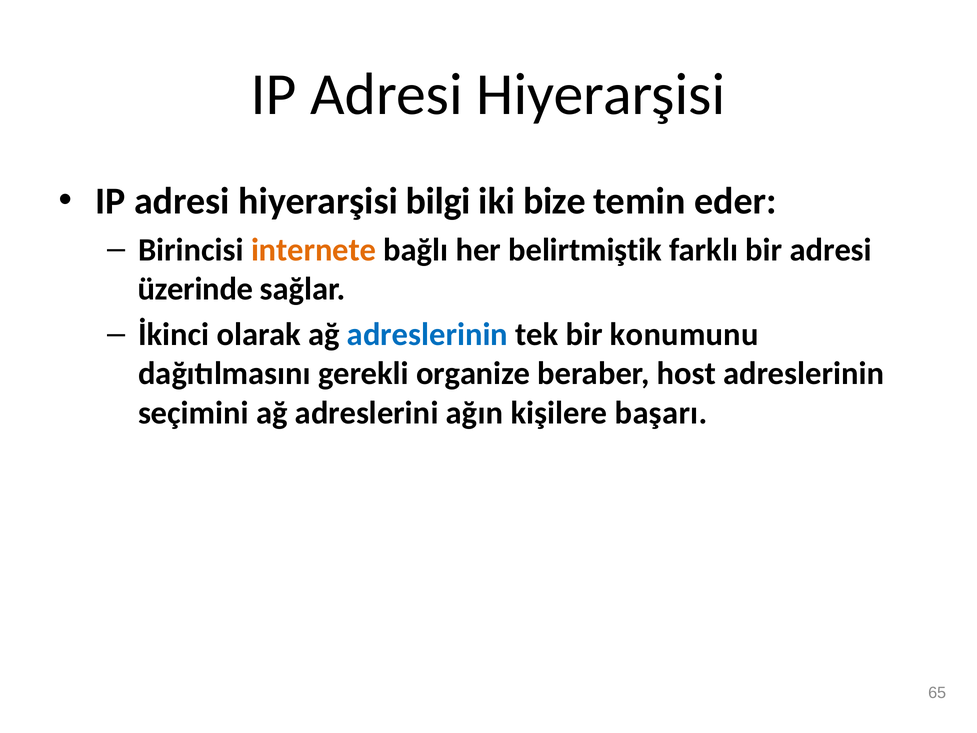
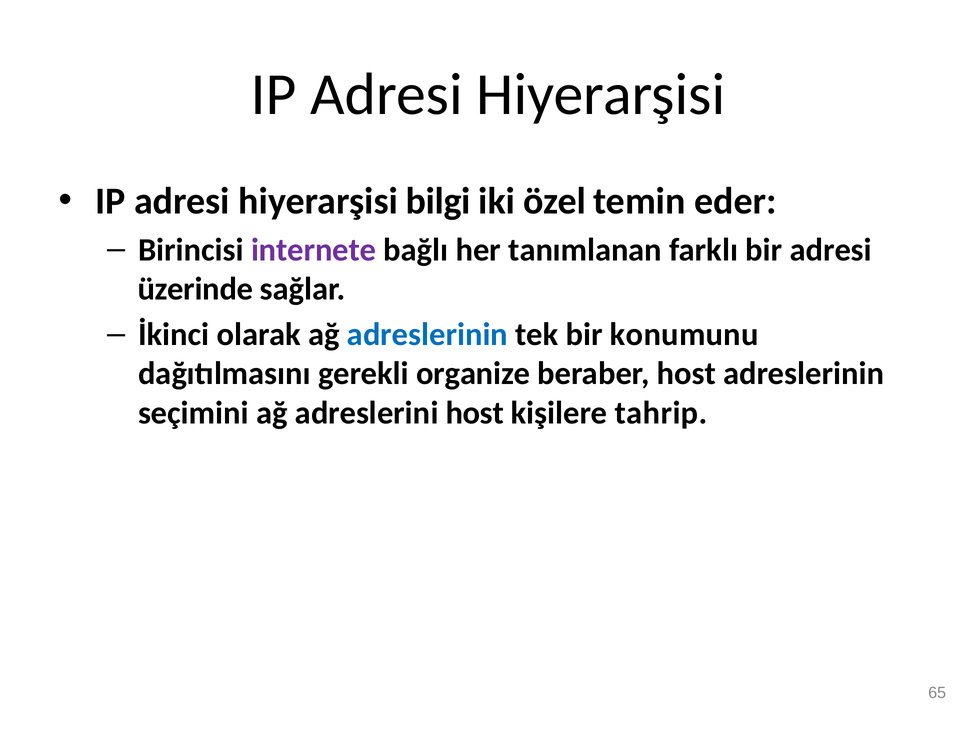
bize: bize -> özel (554, 201)
internete colour: orange -> purple (314, 250)
belirtmiştik: belirtmiştik -> tanımlanan (585, 250)
adreslerini ağın: ağın -> host (475, 413)
başarı: başarı -> tahrip (661, 413)
